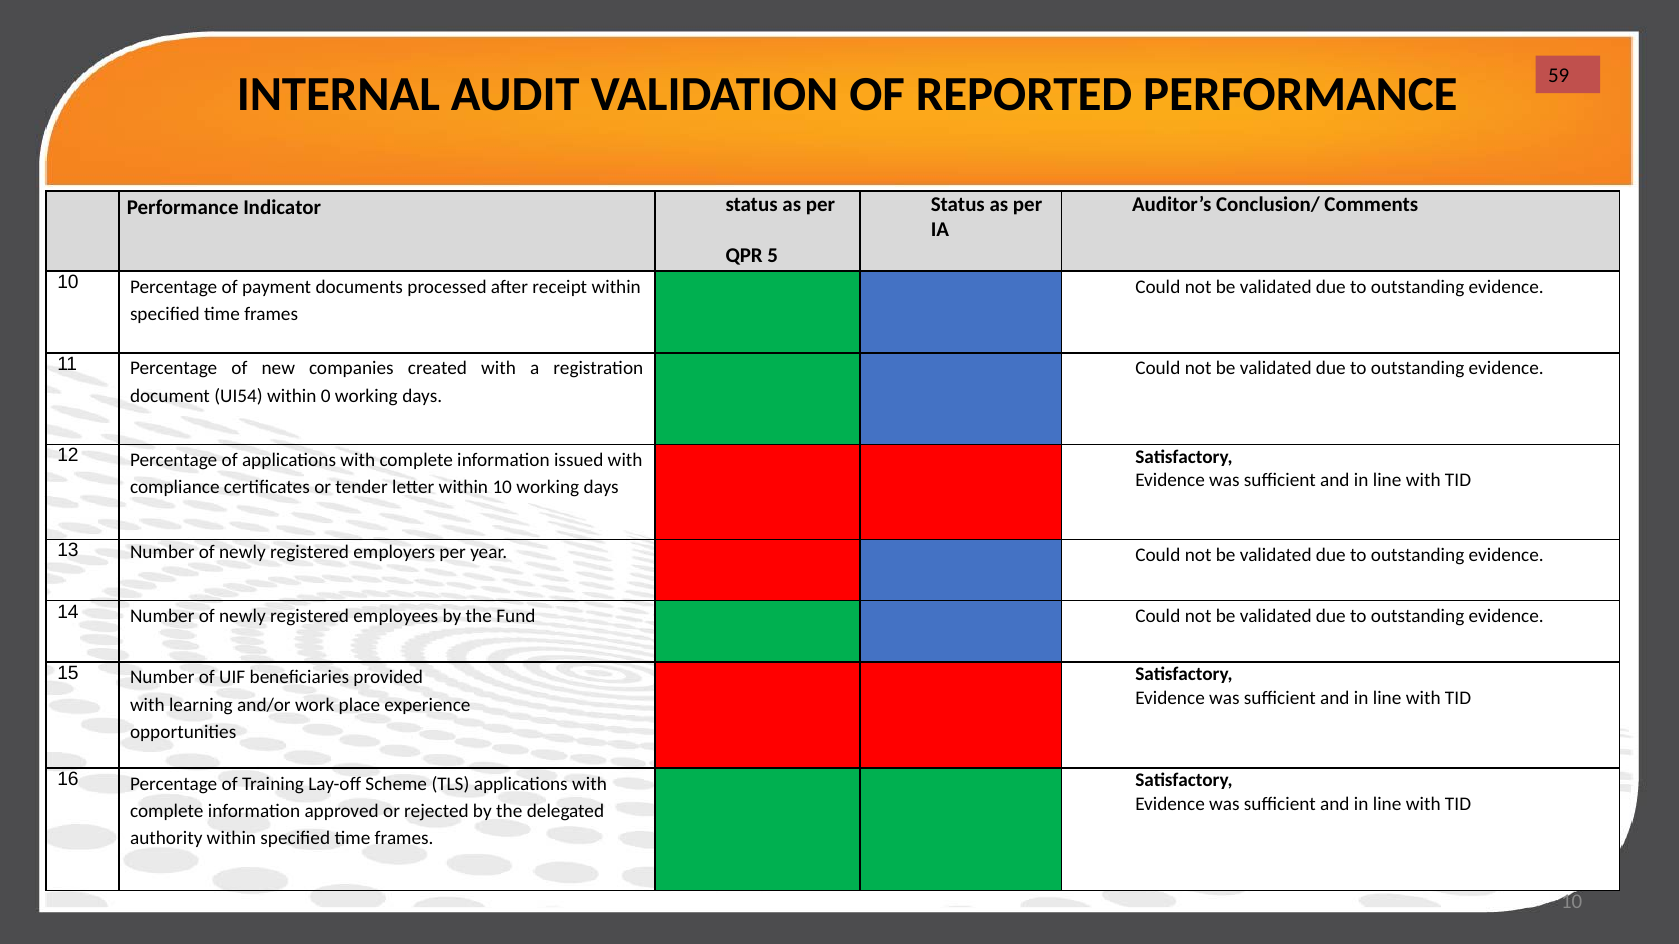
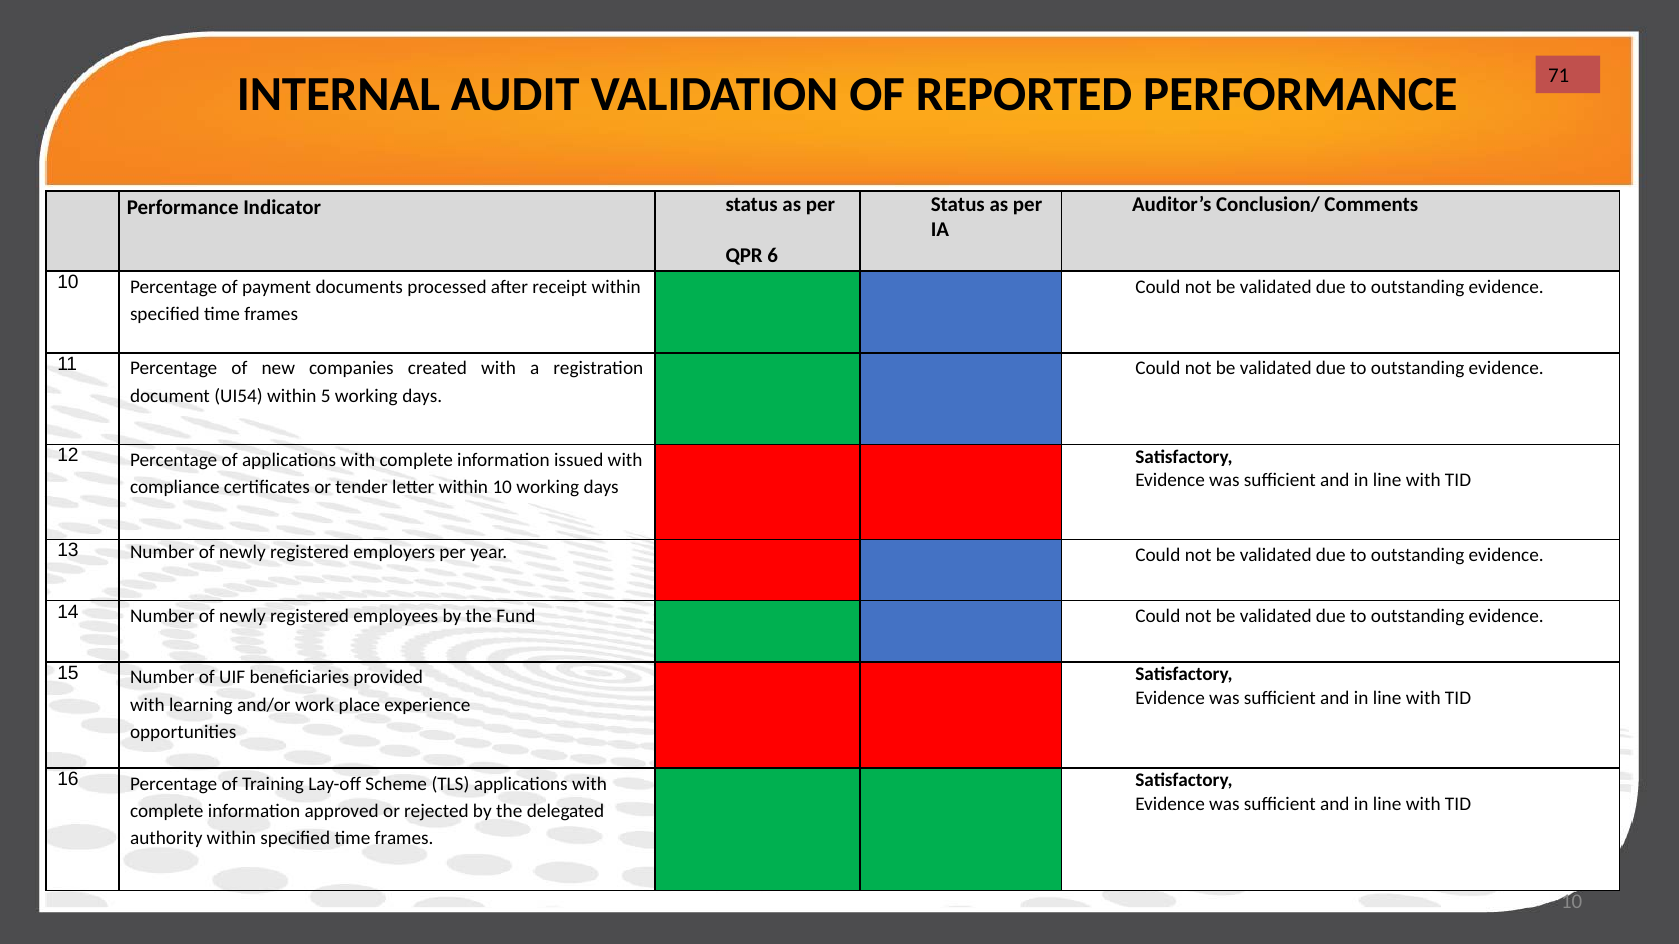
59: 59 -> 71 (1559, 76)
5: 5 -> 6 (773, 255)
0: 0 -> 5 (326, 396)
